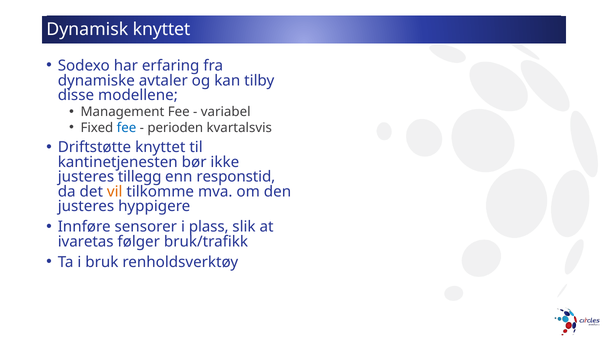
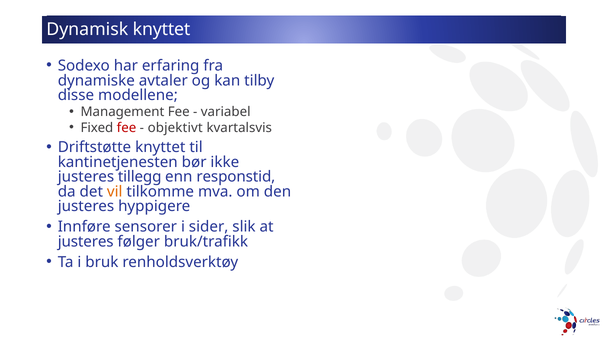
fee colour: blue -> red (126, 128)
perioden: perioden -> objektivt (175, 128)
plass: plass -> sider (209, 227)
ivaretas: ivaretas -> justeres (86, 242)
